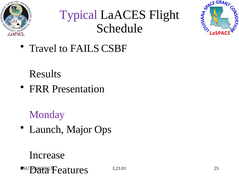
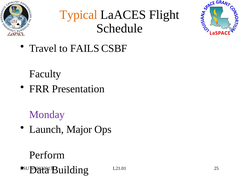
Typical colour: purple -> orange (79, 15)
Results: Results -> Faculty (45, 74)
Increase: Increase -> Perform (47, 154)
Features: Features -> Building (70, 169)
